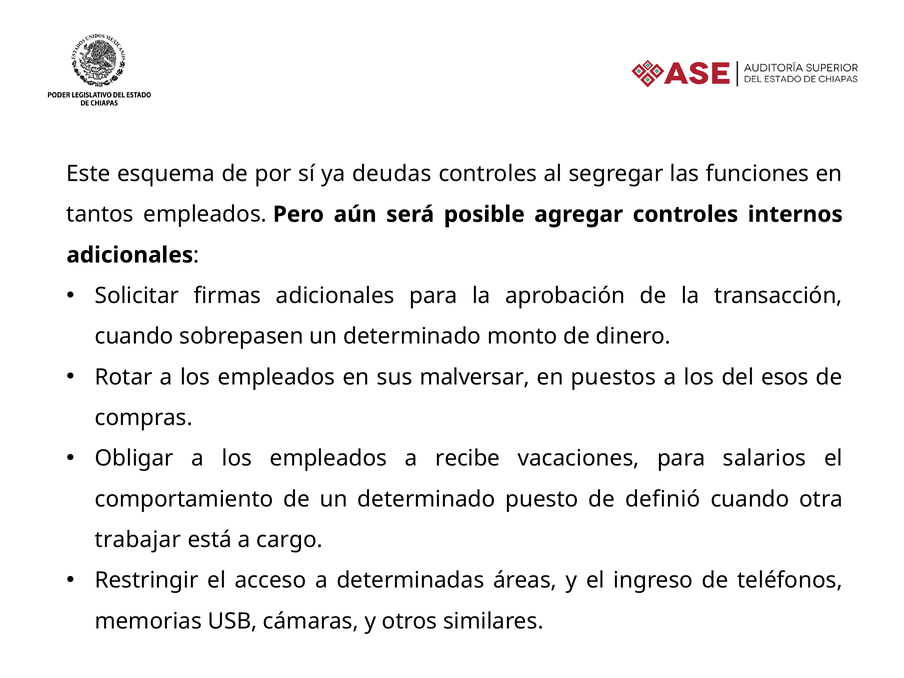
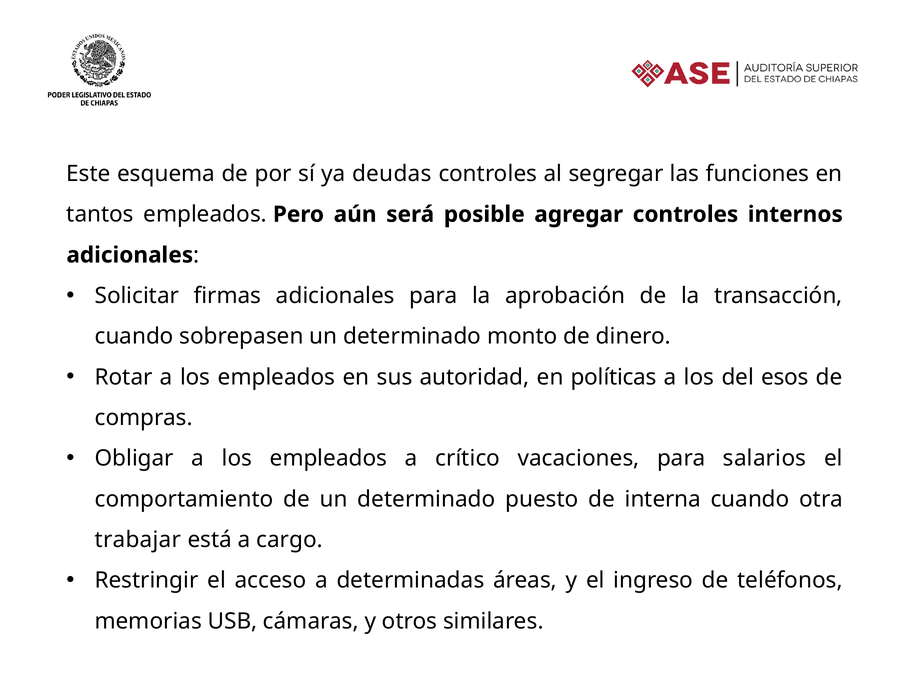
malversar: malversar -> autoridad (475, 377)
puestos: puestos -> políticas (614, 377)
recibe: recibe -> crítico (468, 458)
definió: definió -> interna (663, 499)
